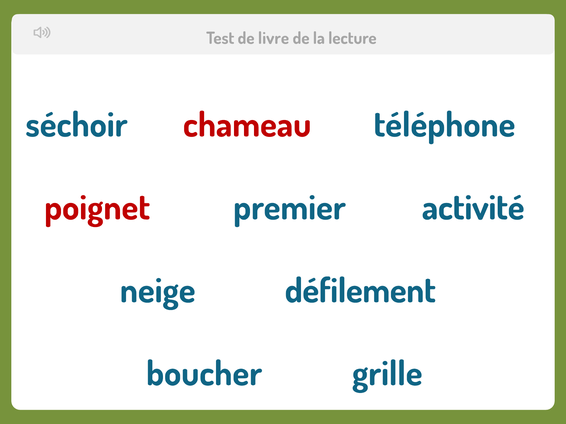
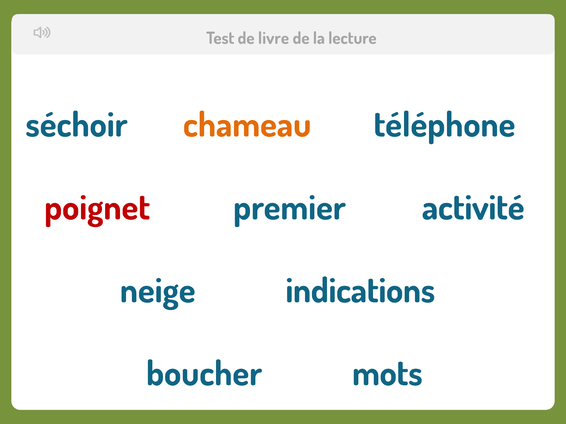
chameau colour: red -> orange (247, 125)
défilement: défilement -> indications (360, 291)
grille: grille -> mots (387, 374)
